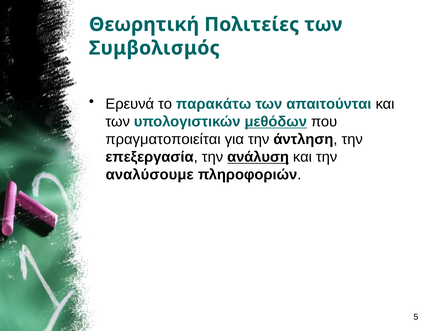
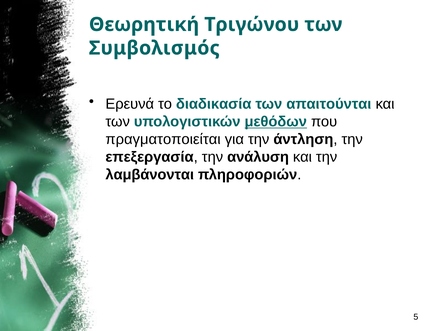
Πολιτείες: Πολιτείες -> Τριγώνου (252, 25)
παρακάτω: παρακάτω -> διαδικασία (214, 104)
ανάλυση underline: present -> none (258, 157)
αναλύσουμε: αναλύσουμε -> λαμβάνονται (150, 174)
